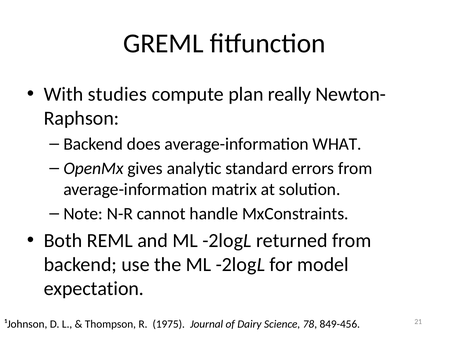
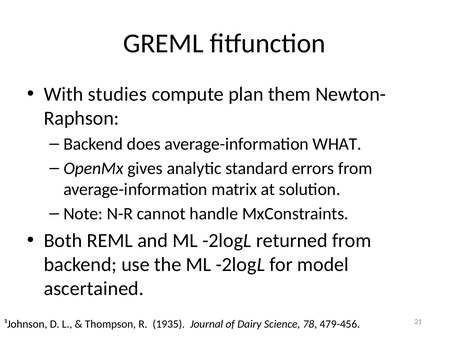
really: really -> them (289, 94)
expectation: expectation -> ascertained (94, 288)
1975: 1975 -> 1935 (169, 324)
849-456: 849-456 -> 479-456 (340, 324)
